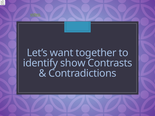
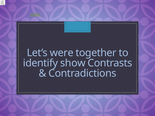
want: want -> were (62, 53)
